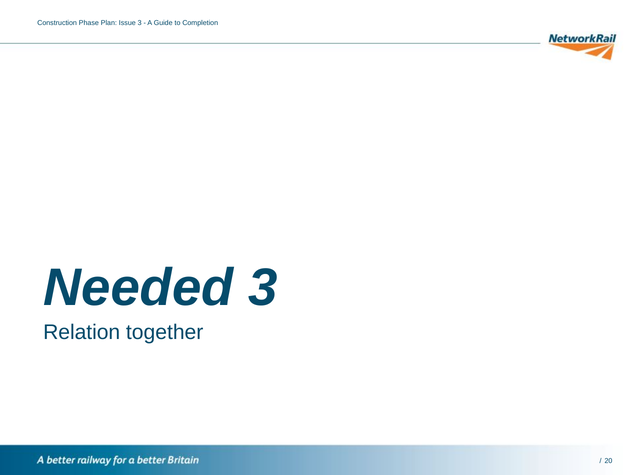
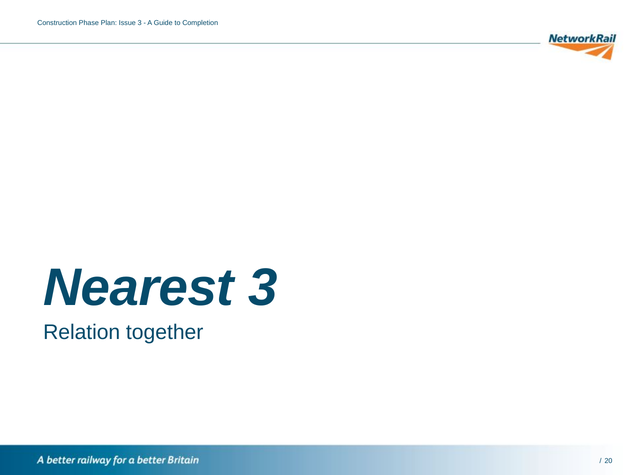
Needed: Needed -> Nearest (139, 288)
